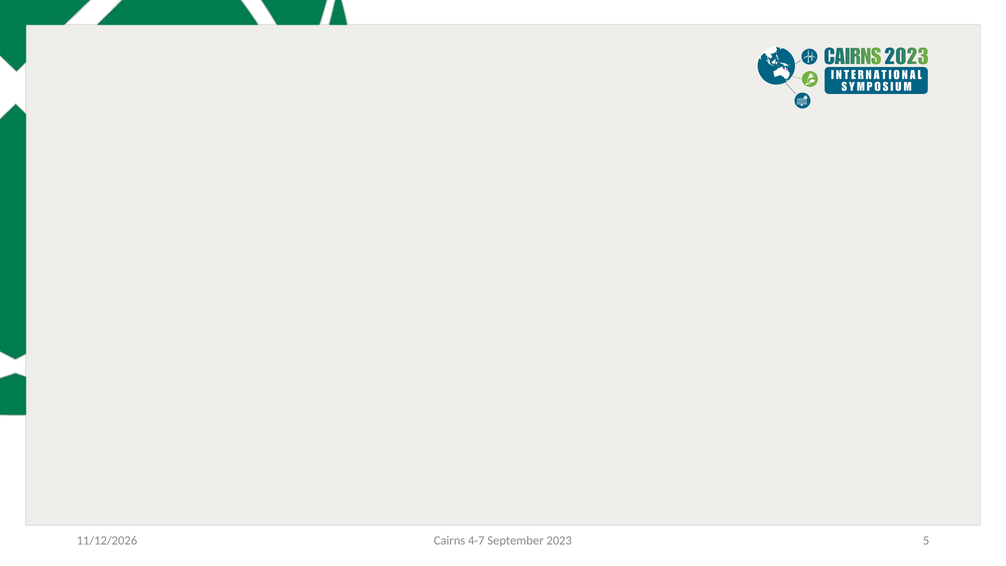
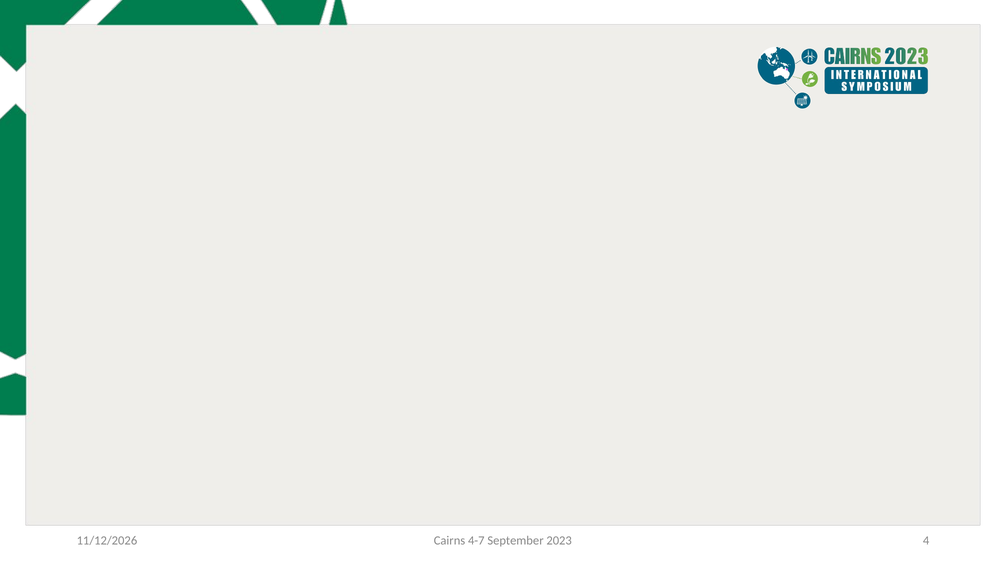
5: 5 -> 4 (926, 540)
